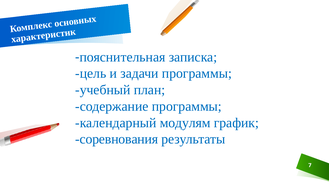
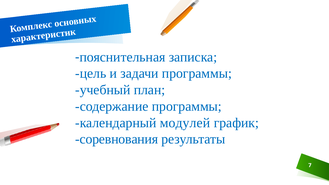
модулям: модулям -> модулей (185, 123)
